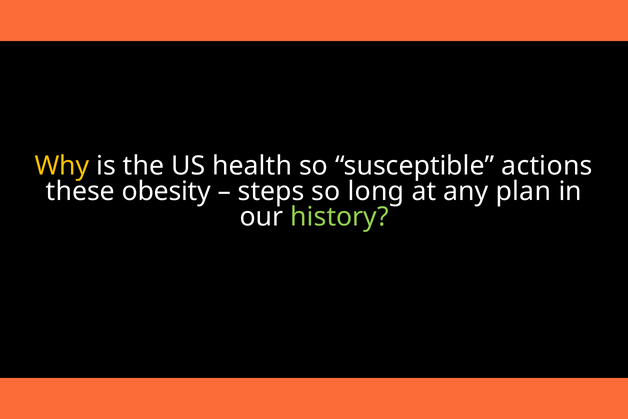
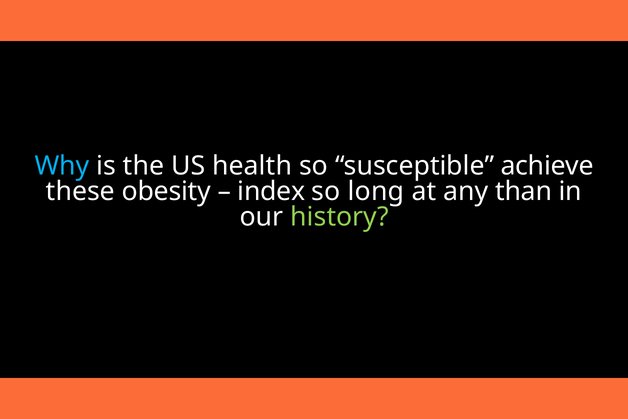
Why colour: yellow -> light blue (62, 166)
actions: actions -> achieve (547, 166)
steps: steps -> index (271, 191)
plan: plan -> than (524, 191)
